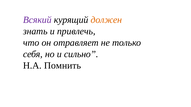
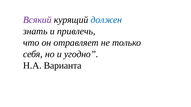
должен colour: orange -> blue (106, 20)
сильно: сильно -> угодно (81, 54)
Помнить: Помнить -> Варианта (63, 66)
